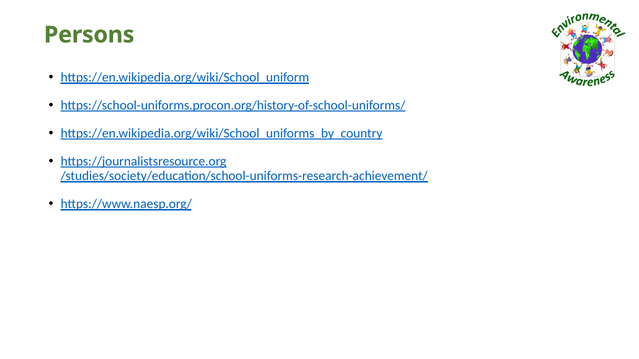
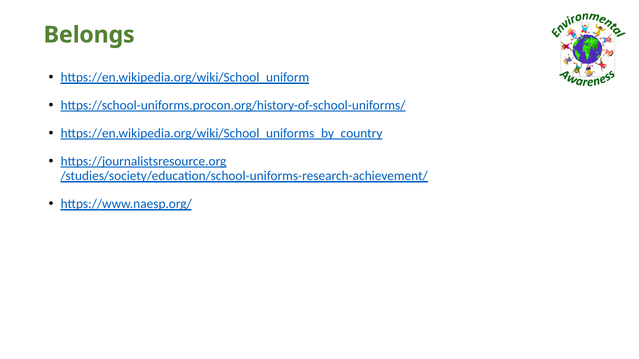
Persons: Persons -> Belongs (89, 35)
